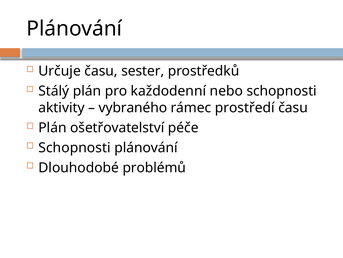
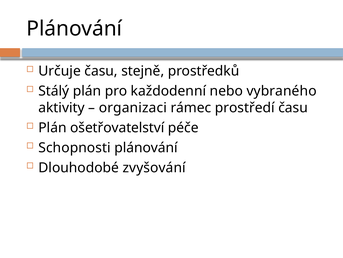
sester: sester -> stejně (143, 71)
nebo schopnosti: schopnosti -> vybraného (282, 91)
vybraného: vybraného -> organizaci (133, 107)
problémů: problémů -> zvyšování (154, 167)
